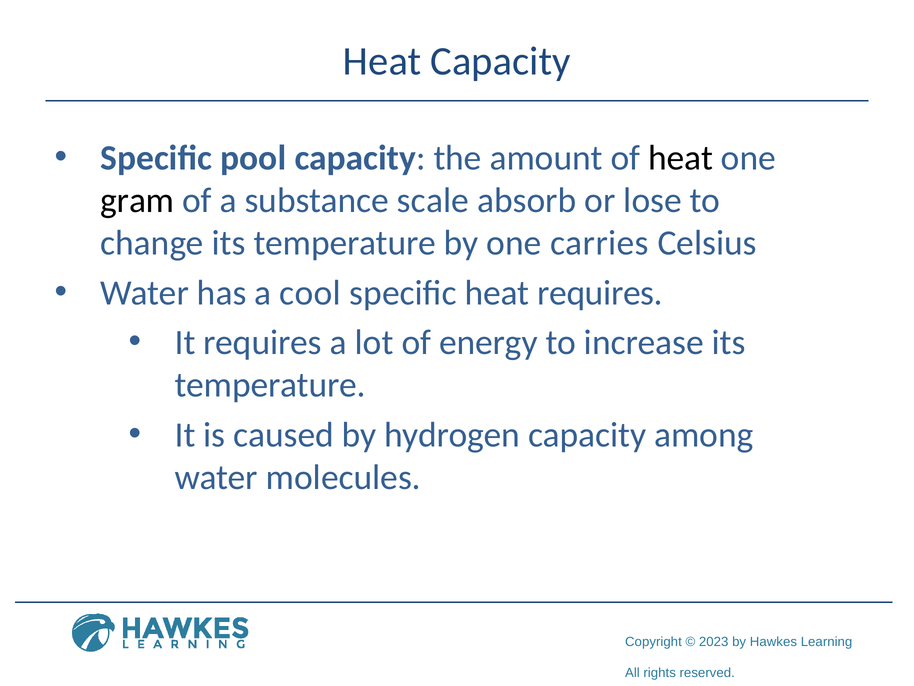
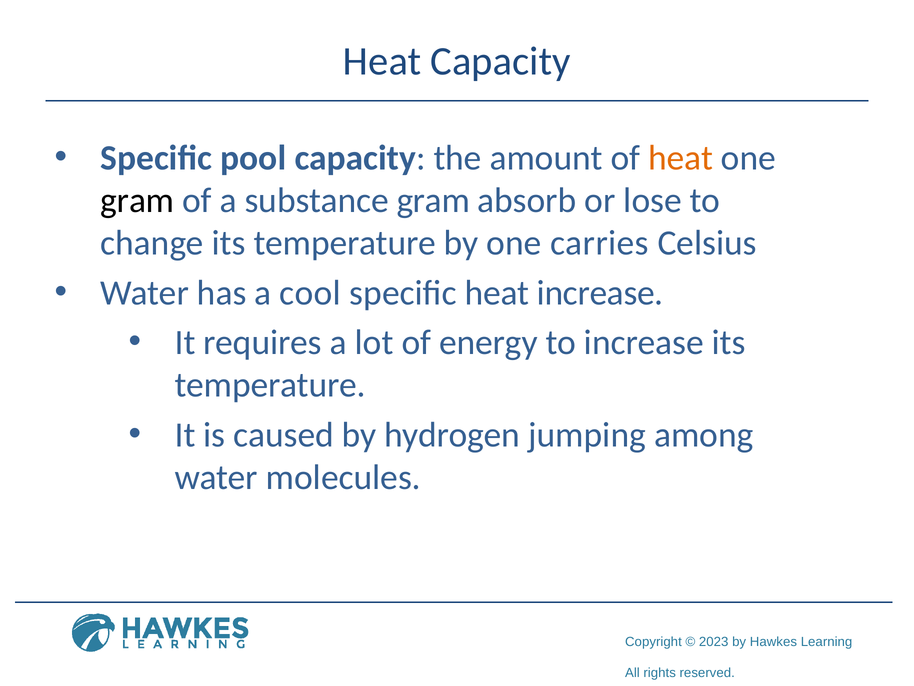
heat colour: black -> orange (680, 158)
substance scale: scale -> gram (433, 200)
heat requires: requires -> increase (600, 293)
hydrogen capacity: capacity -> jumping (587, 435)
